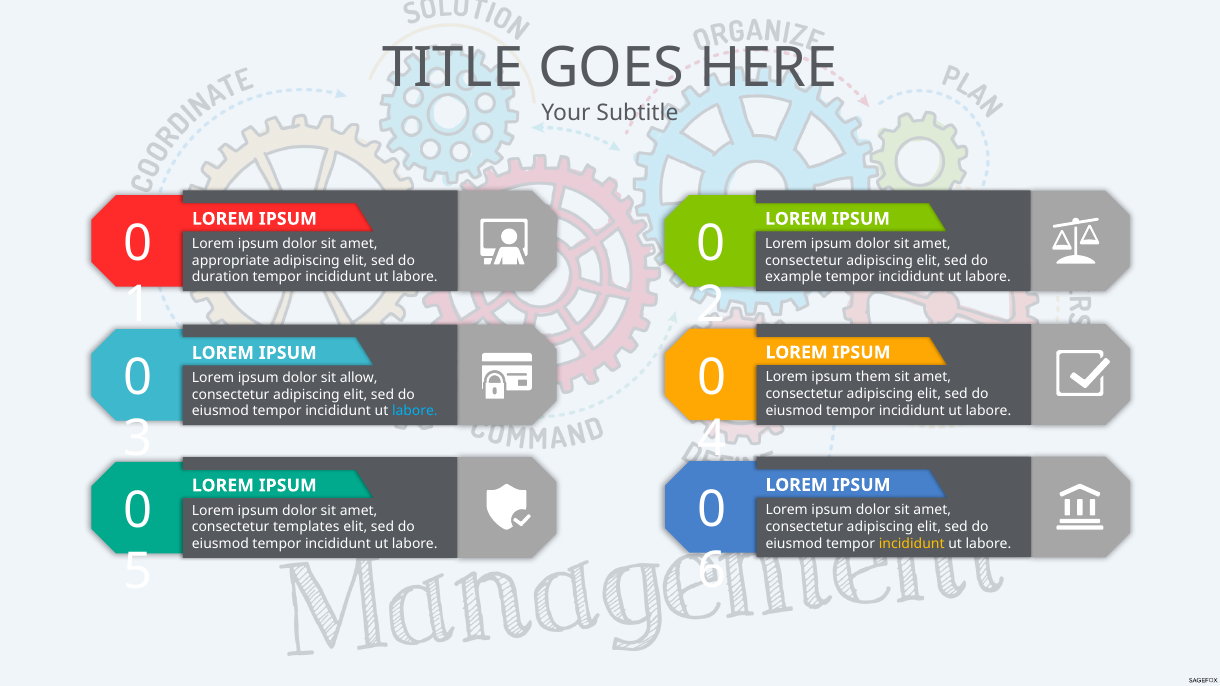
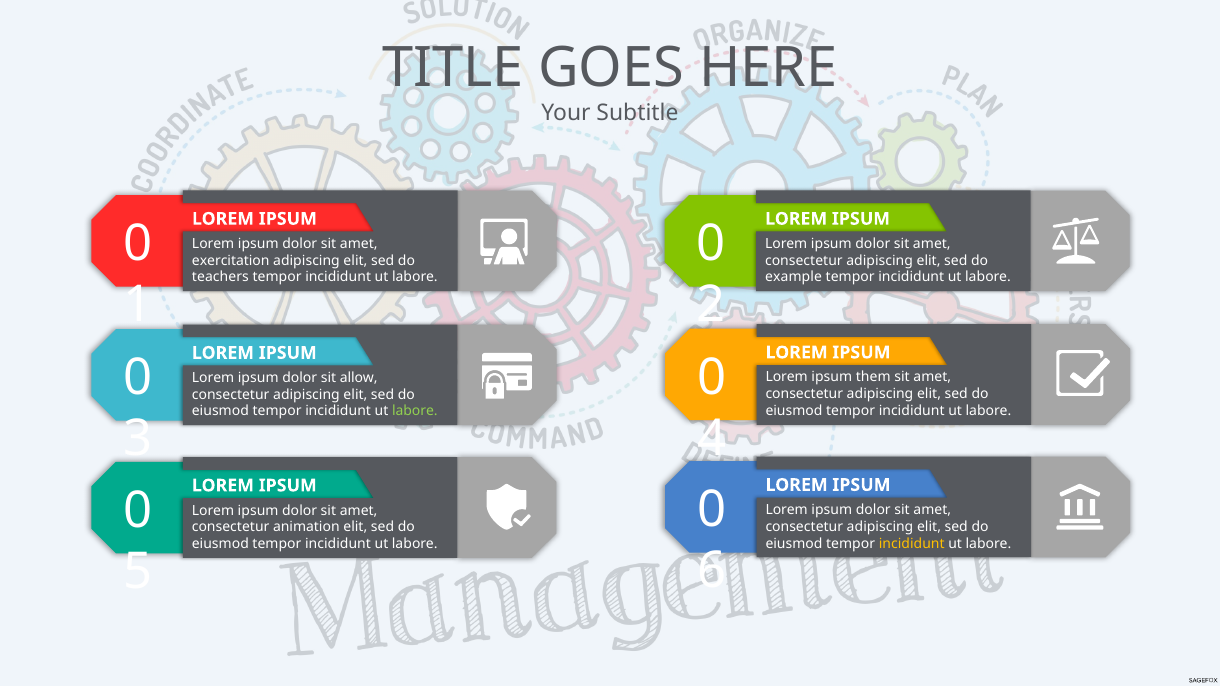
appropriate: appropriate -> exercitation (231, 261)
duration: duration -> teachers (220, 277)
labore colour: light blue -> light green (415, 411)
templates: templates -> animation (306, 527)
